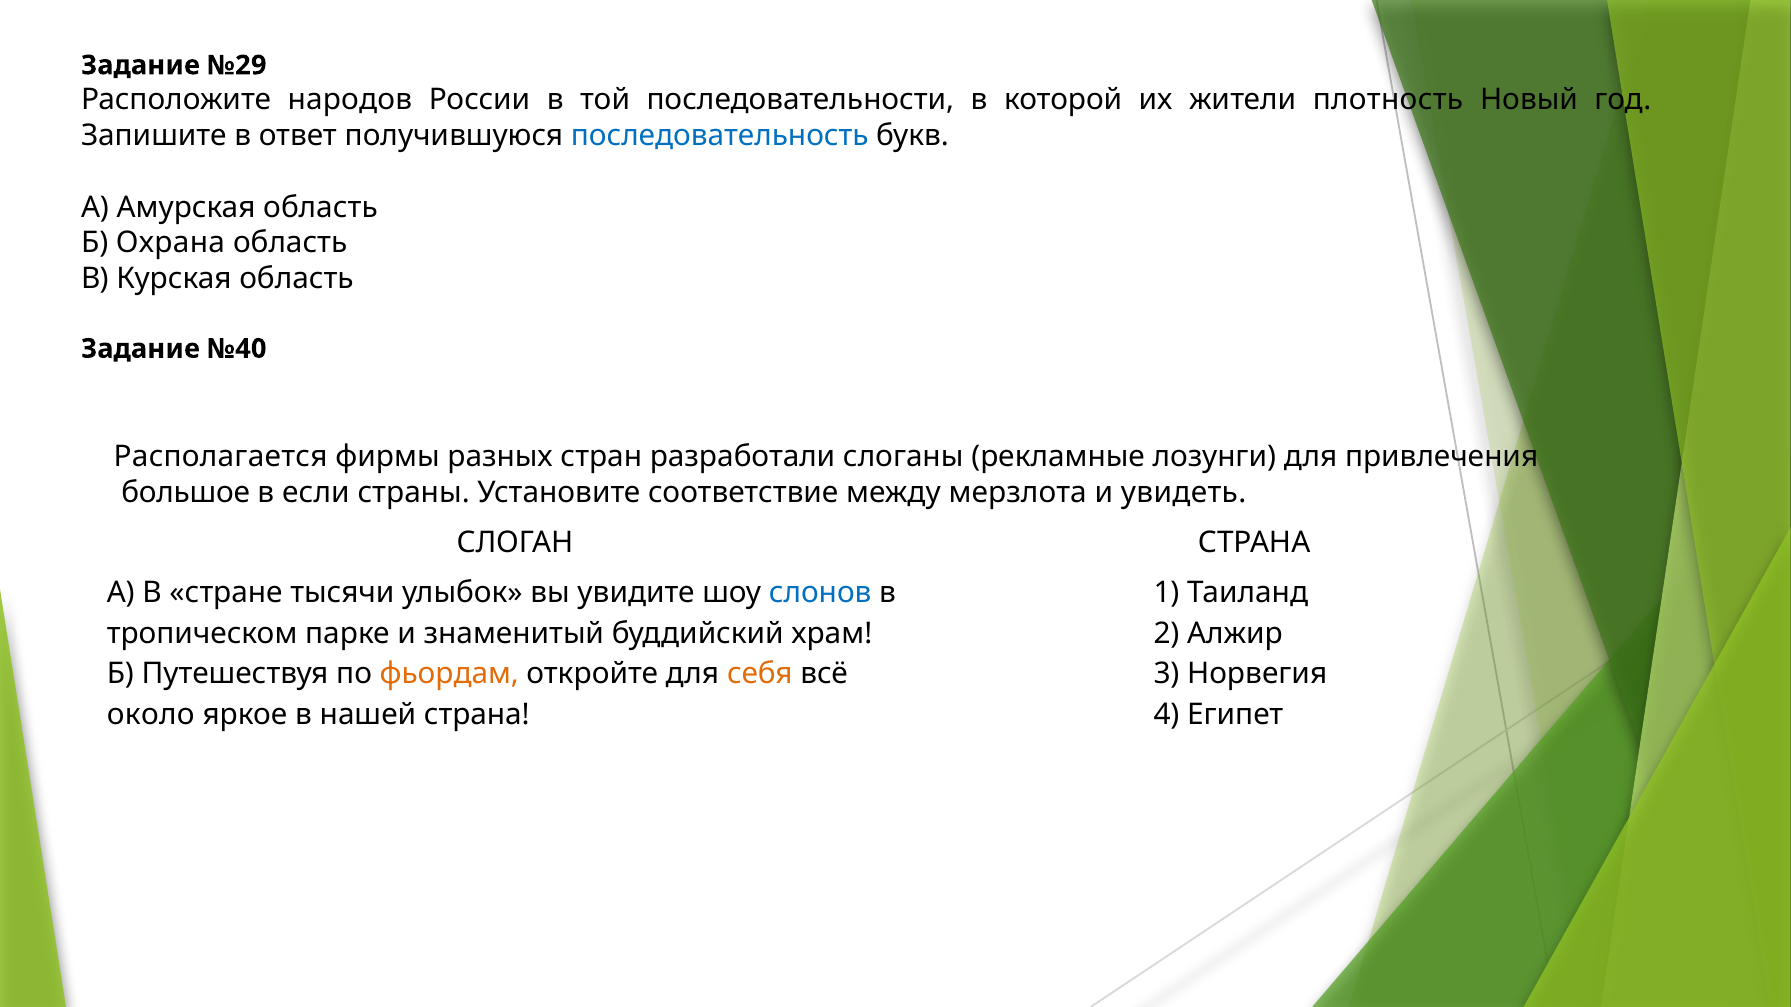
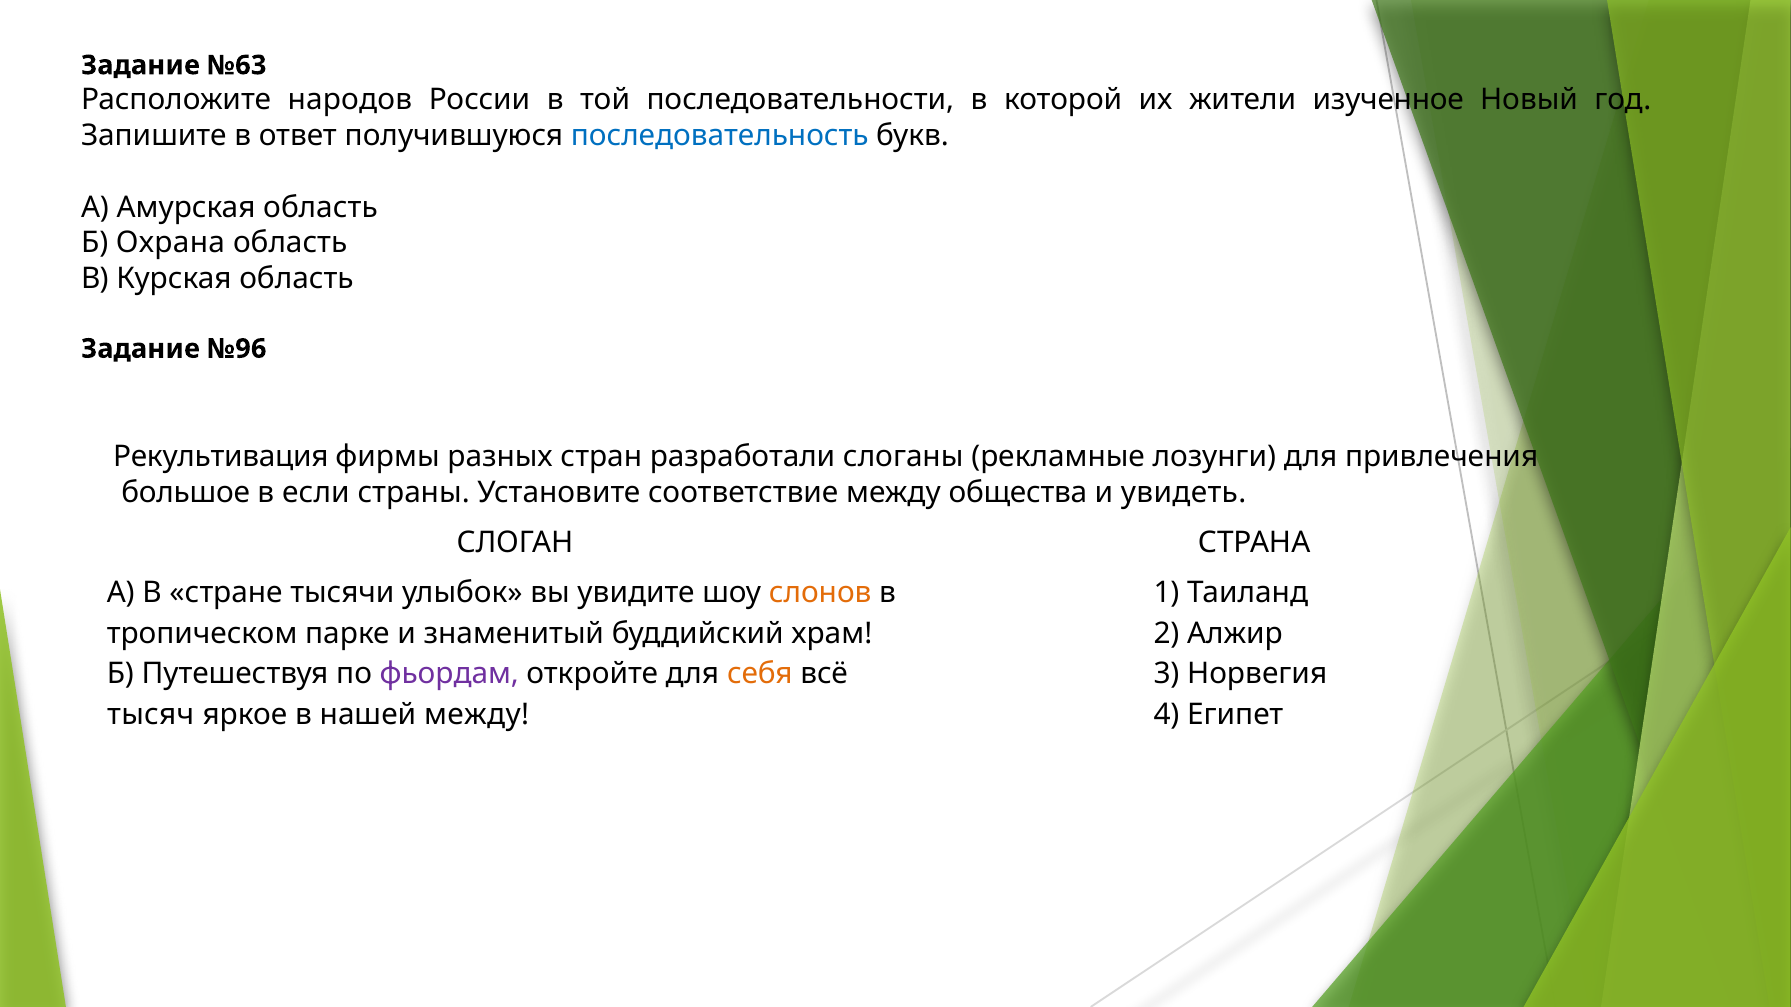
№29: №29 -> №63 (237, 65)
плотность: плотность -> изученное (1388, 100)
№40: №40 -> №96 (237, 349)
Располагается: Располагается -> Рекультивация (221, 457)
мерзлота: мерзлота -> общества (1018, 493)
слонов colour: blue -> orange (820, 593)
фьордам colour: orange -> purple (449, 674)
около: около -> тысяч (151, 715)
нашей страна: страна -> между (477, 715)
